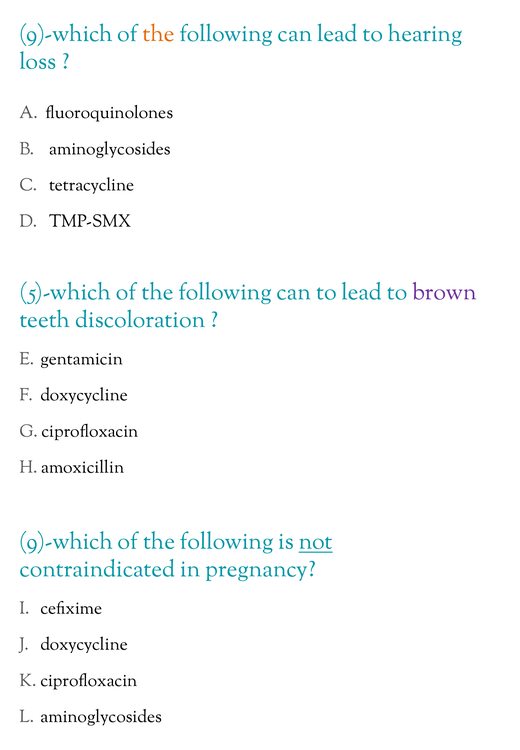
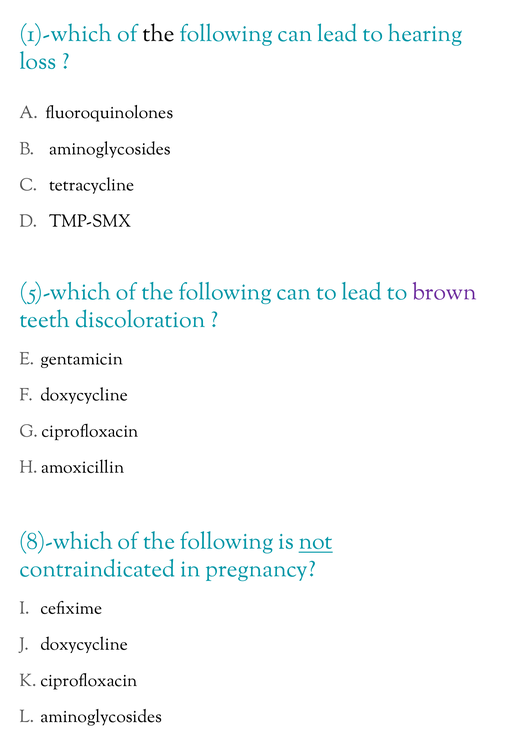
9)-which: 9)-which -> 1)-which (66, 33)
the colour: orange -> black (159, 33)
9)-which: 9)-which -> 8)-which (66, 542)
